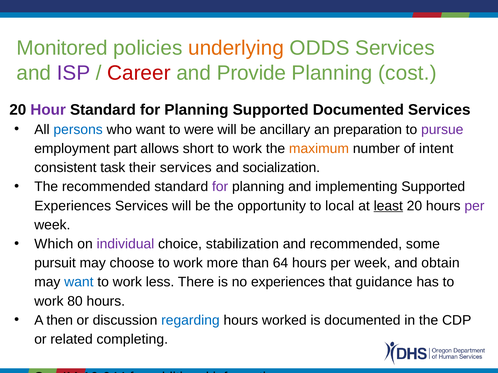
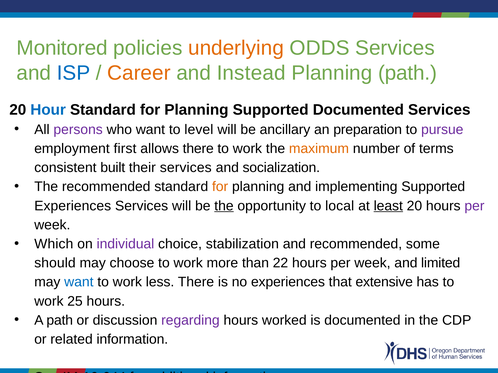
ISP colour: purple -> blue (74, 73)
Career colour: red -> orange (139, 73)
Provide: Provide -> Instead (251, 73)
Planning cost: cost -> path (408, 73)
Hour colour: purple -> blue (48, 110)
persons colour: blue -> purple (78, 130)
were: were -> level (199, 130)
part: part -> first (125, 149)
allows short: short -> there (198, 149)
intent: intent -> terms (436, 149)
task: task -> built (113, 168)
for colour: purple -> orange (220, 187)
the underline: none -> present (224, 206)
pursuit: pursuit -> should (55, 263)
64: 64 -> 22 (280, 263)
obtain: obtain -> limited (441, 263)
guidance: guidance -> extensive (384, 282)
80: 80 -> 25 (75, 302)
A then: then -> path (60, 321)
regarding colour: blue -> purple (190, 321)
related completing: completing -> information (132, 340)
